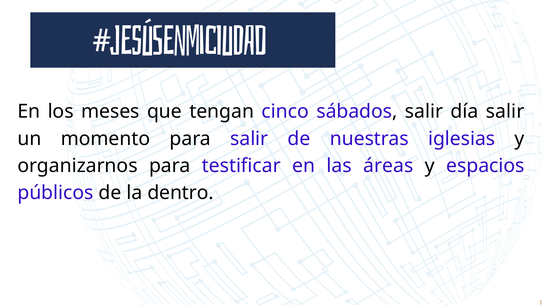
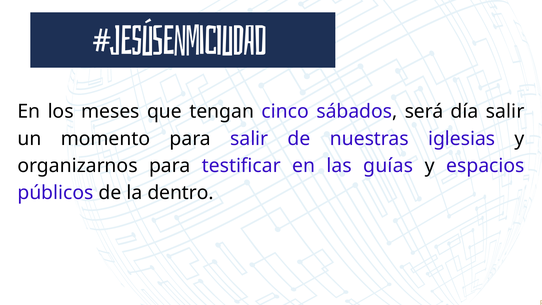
sábados salir: salir -> será (424, 111)
áreas: áreas -> guías (388, 166)
